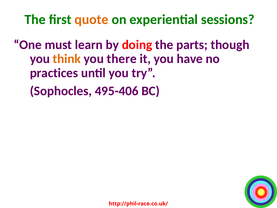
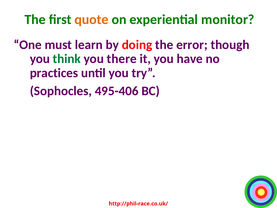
sessions: sessions -> monitor (228, 20)
parts: parts -> error (192, 45)
think colour: orange -> green (67, 59)
